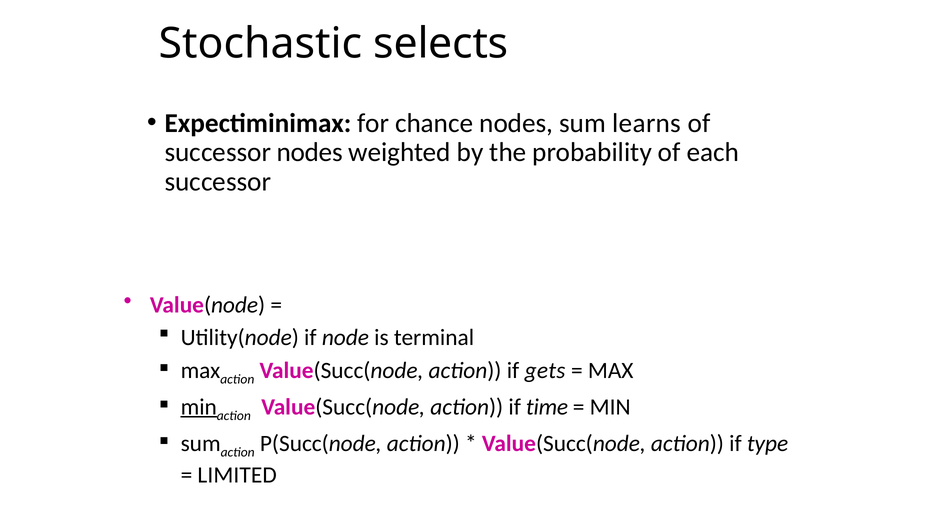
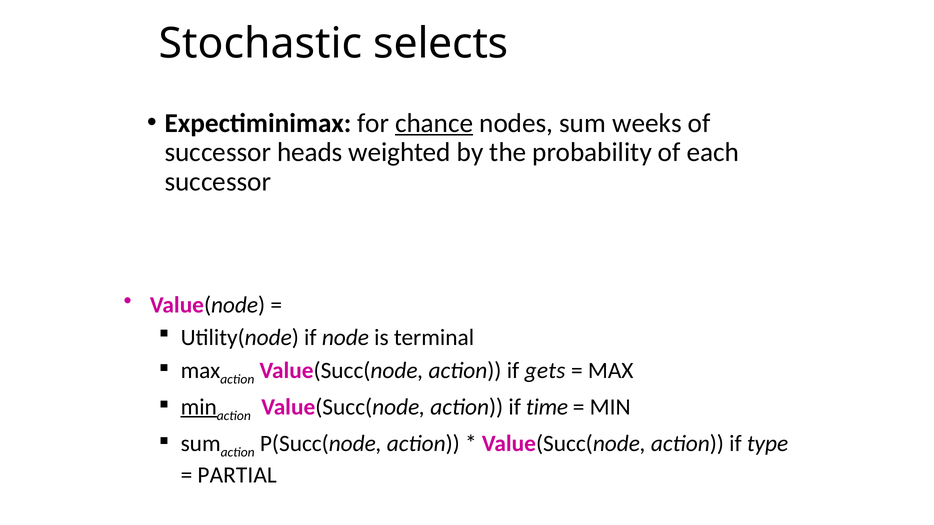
chance underline: none -> present (434, 123)
learns: learns -> weeks (647, 123)
successor nodes: nodes -> heads (310, 153)
LIMITED: LIMITED -> PARTIAL (237, 476)
